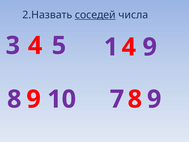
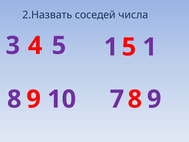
соседей underline: present -> none (95, 15)
5 4: 4 -> 5 (129, 47)
1 9: 9 -> 1 (150, 47)
